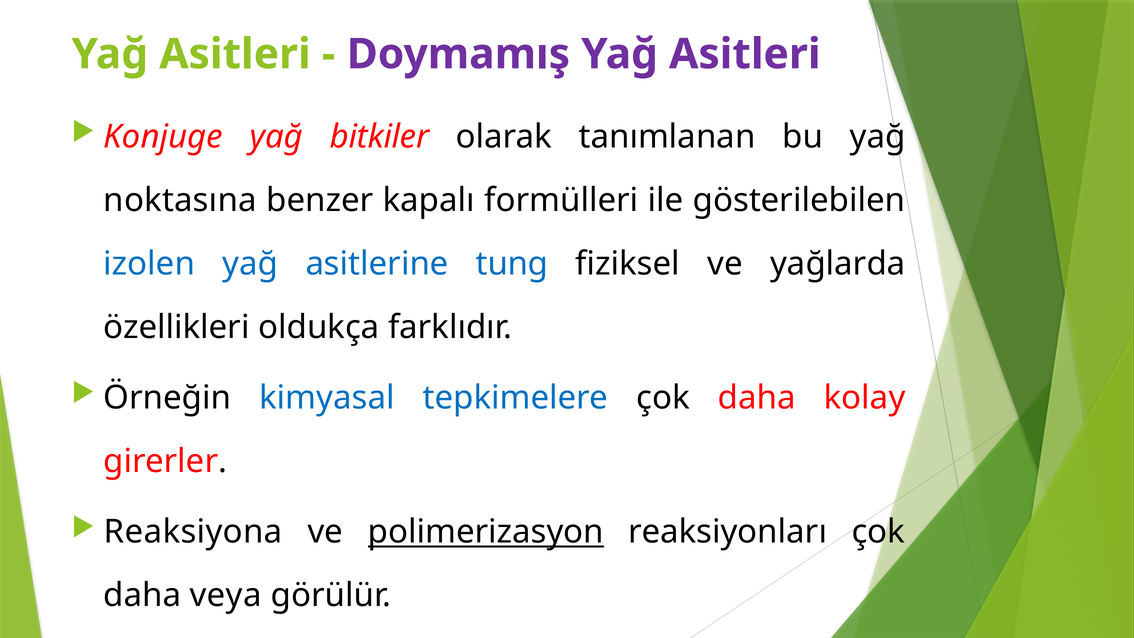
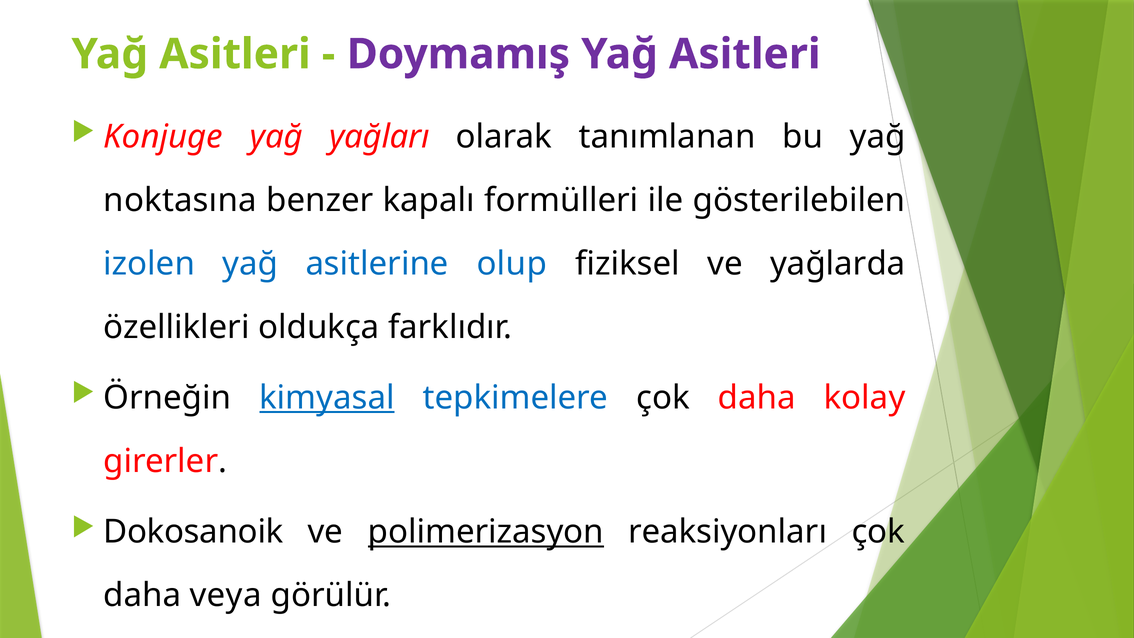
bitkiler: bitkiler -> yağları (380, 137)
tung: tung -> olup (512, 264)
kimyasal underline: none -> present (327, 398)
Reaksiyona: Reaksiyona -> Dokosanoik (193, 532)
